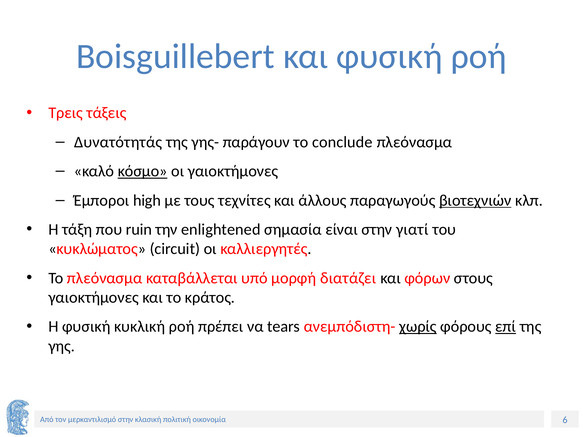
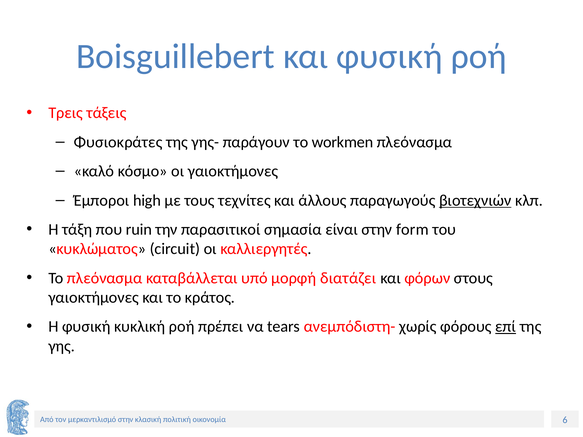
Δυνατότητάς: Δυνατότητάς -> Φυσιοκράτες (118, 142)
conclude: conclude -> workmen (343, 142)
κόσμο underline: present -> none (143, 171)
enlightened: enlightened -> παρασιτικοί (221, 230)
γιατί: γιατί -> form (412, 230)
χωρίς underline: present -> none (418, 327)
